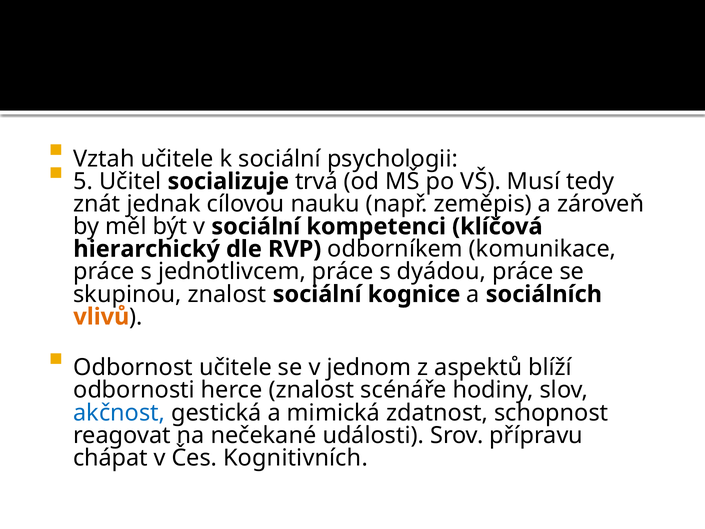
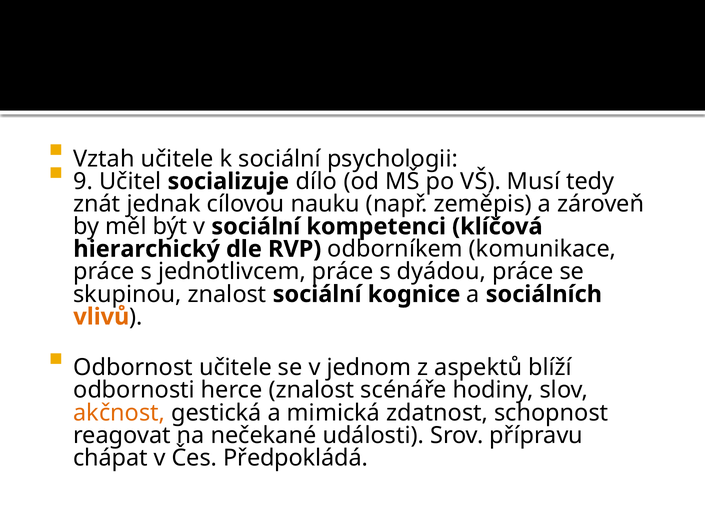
5: 5 -> 9 (83, 181)
trvá: trvá -> dílo (316, 181)
akčnost colour: blue -> orange (119, 413)
Kognitivních: Kognitivních -> Předpokládá (296, 458)
